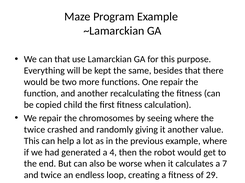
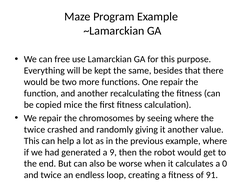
can that: that -> free (62, 59)
child: child -> mice (73, 105)
4: 4 -> 9 (113, 153)
7: 7 -> 0 (225, 164)
29: 29 -> 91 (212, 176)
